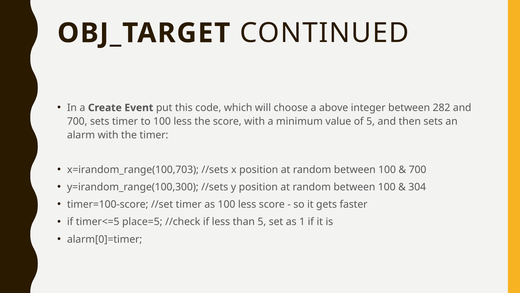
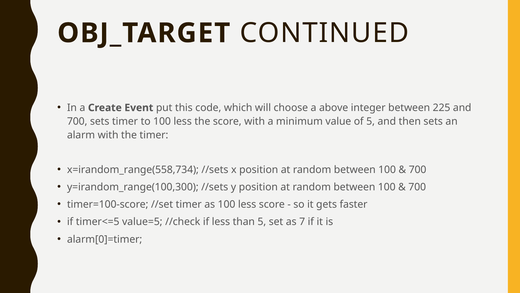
282: 282 -> 225 (442, 108)
x=irandom_range(100,703: x=irandom_range(100,703 -> x=irandom_range(558,734 (133, 169)
304: 304 -> 700 (417, 187)
place=5: place=5 -> value=5 (142, 222)
1: 1 -> 7 (302, 222)
